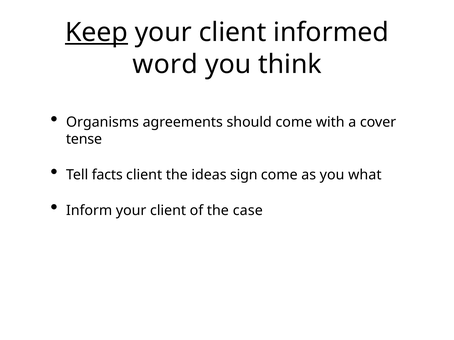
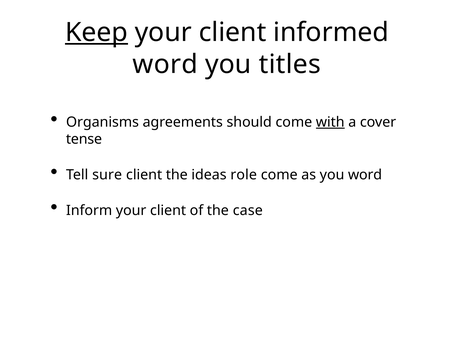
think: think -> titles (290, 64)
with underline: none -> present (330, 122)
facts: facts -> sure (107, 175)
sign: sign -> role (244, 175)
you what: what -> word (365, 175)
